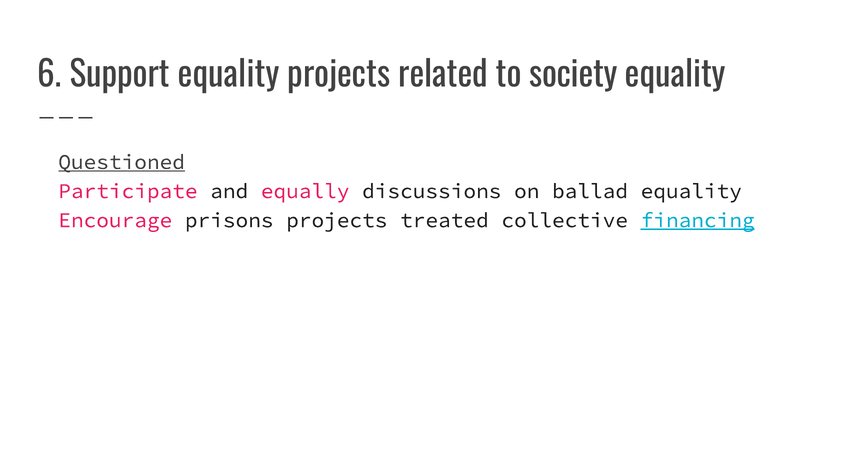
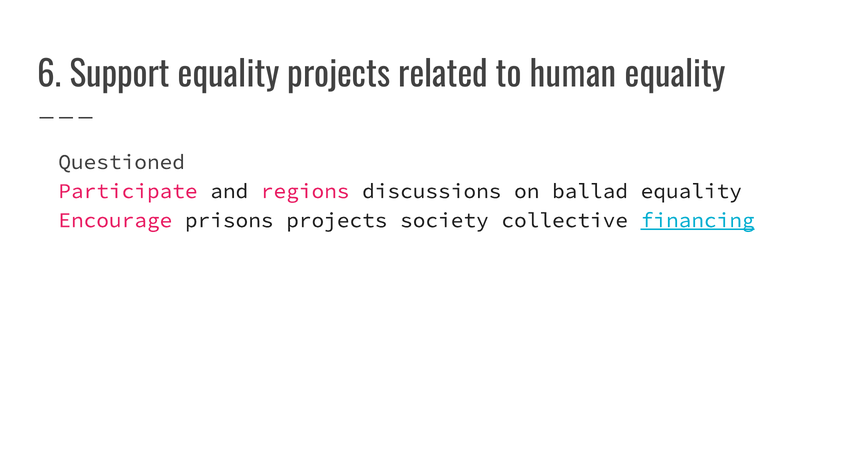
society: society -> human (573, 75)
Questioned underline: present -> none (122, 162)
equally: equally -> regions (305, 191)
treated: treated -> society (444, 220)
